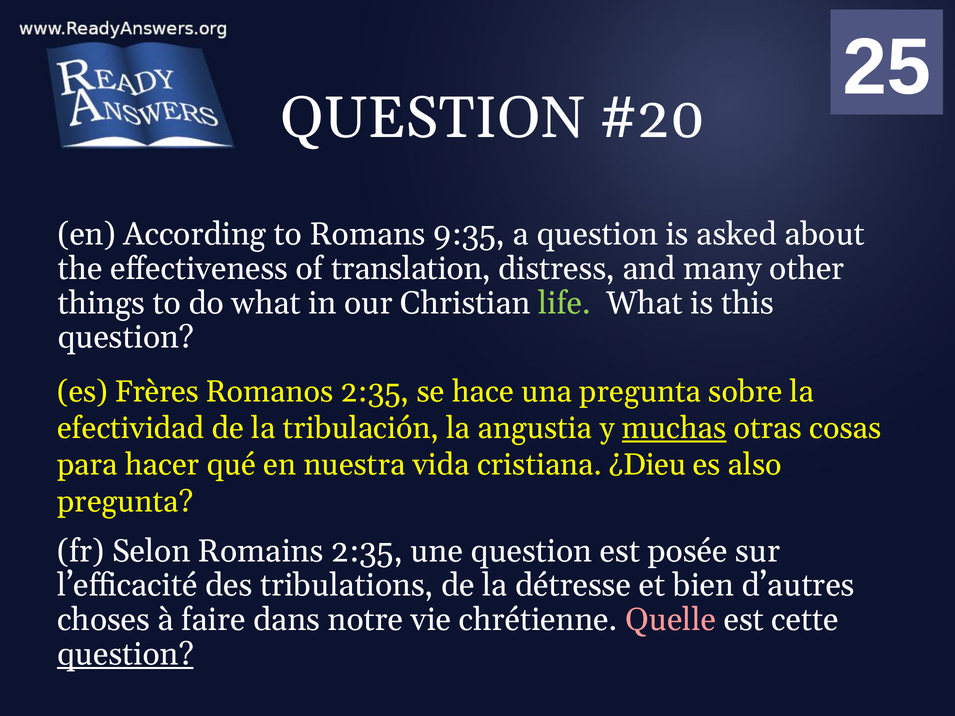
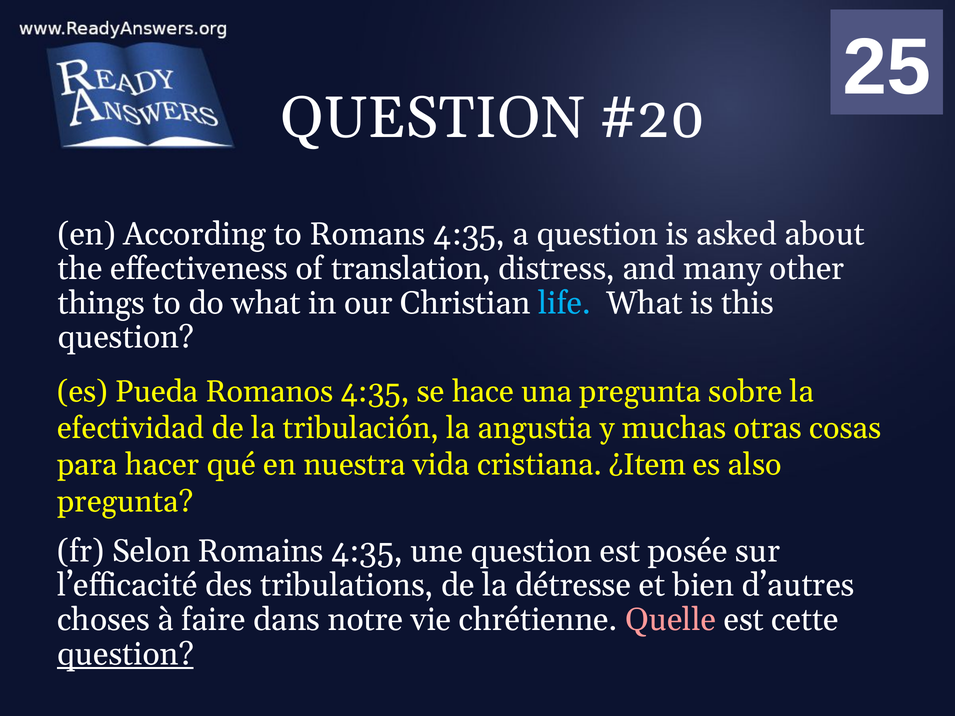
Romans 9:35: 9:35 -> 4:35 (469, 234)
life colour: light green -> light blue (564, 303)
Frères: Frères -> Pueda (157, 392)
Romanos 2:35: 2:35 -> 4:35 (375, 392)
muchas underline: present -> none (674, 428)
¿Dieu: ¿Dieu -> ¿Item (647, 465)
Romains 2:35: 2:35 -> 4:35 (367, 551)
